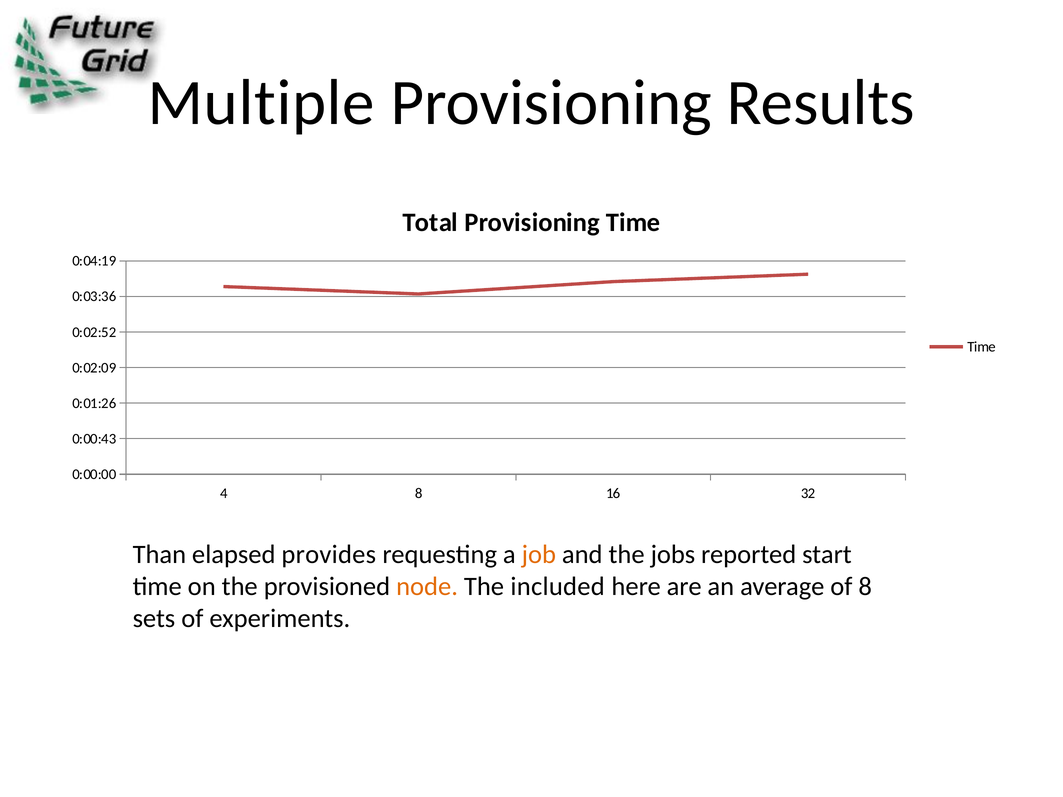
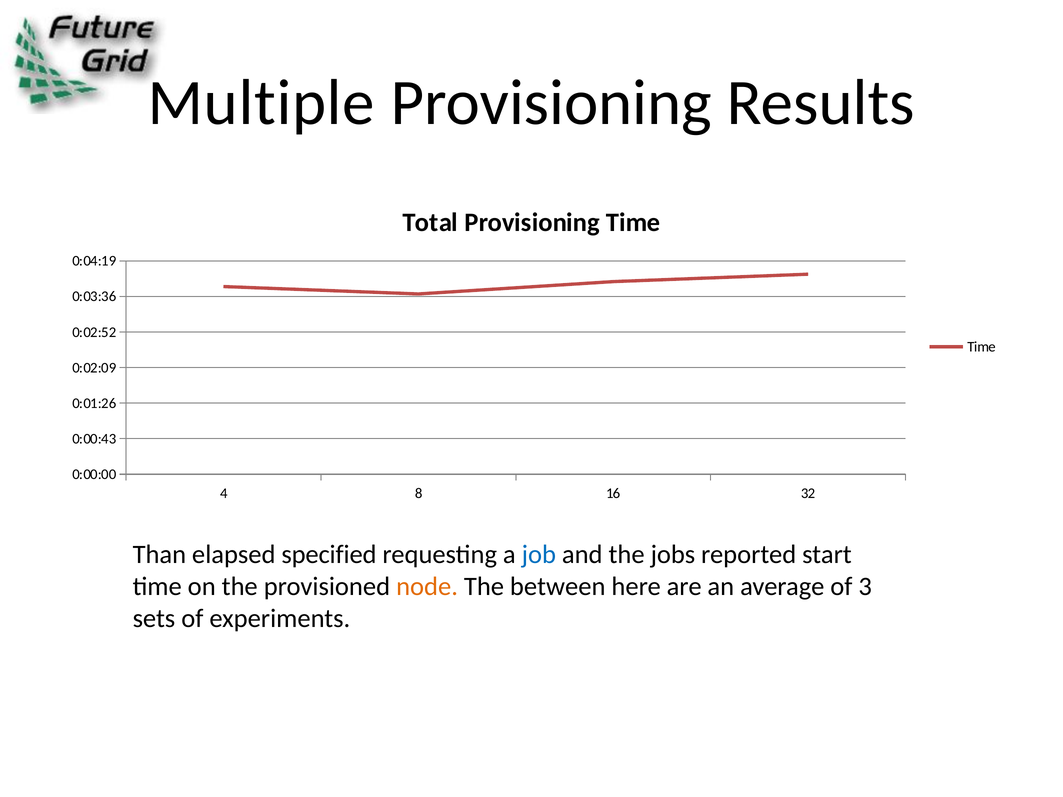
provides: provides -> specified (329, 555)
job colour: orange -> blue (539, 555)
included: included -> between (558, 587)
of 8: 8 -> 3 (865, 587)
